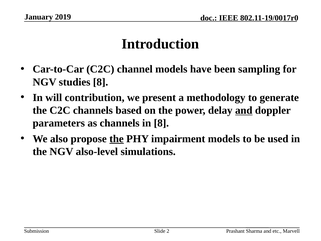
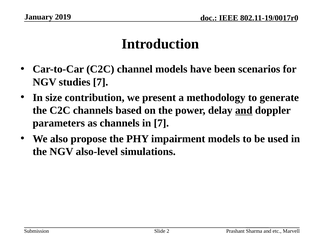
sampling: sampling -> scenarios (259, 69)
studies 8: 8 -> 7 (101, 82)
will: will -> size (54, 97)
in 8: 8 -> 7 (161, 123)
the underline: present -> none (117, 139)
